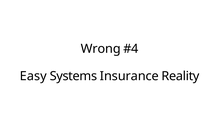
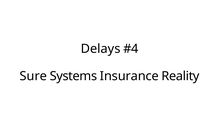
Wrong: Wrong -> Delays (101, 49)
Easy: Easy -> Sure (33, 76)
